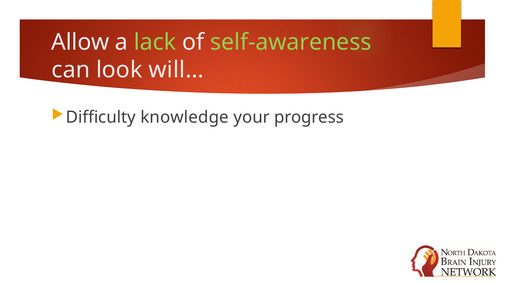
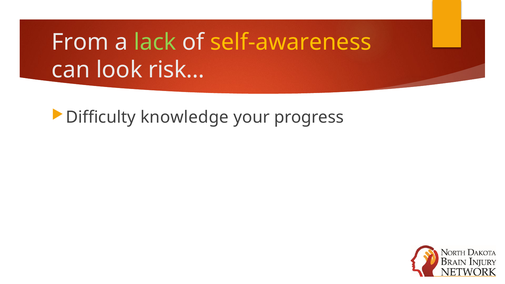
Allow: Allow -> From (80, 42)
self-awareness colour: light green -> yellow (291, 42)
will…: will… -> risk… (176, 70)
